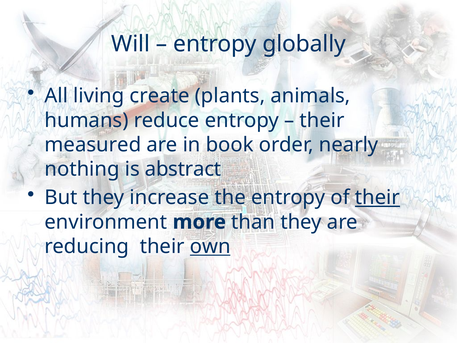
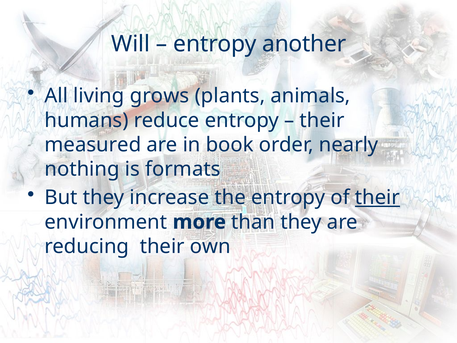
globally: globally -> another (304, 44)
create: create -> grows (160, 96)
abstract: abstract -> formats (183, 169)
own underline: present -> none (210, 246)
